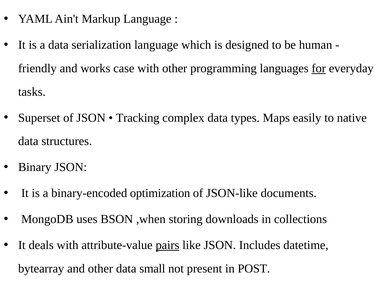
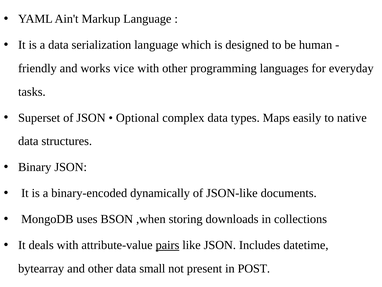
case: case -> vice (124, 68)
for underline: present -> none (319, 68)
Tracking: Tracking -> Optional (138, 118)
optimization: optimization -> dynamically (160, 193)
